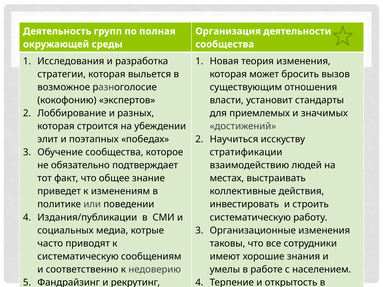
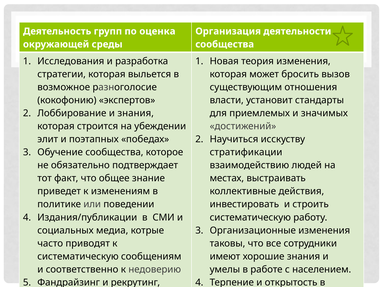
полная: полная -> оценка (157, 31)
и разных: разных -> знания (136, 113)
